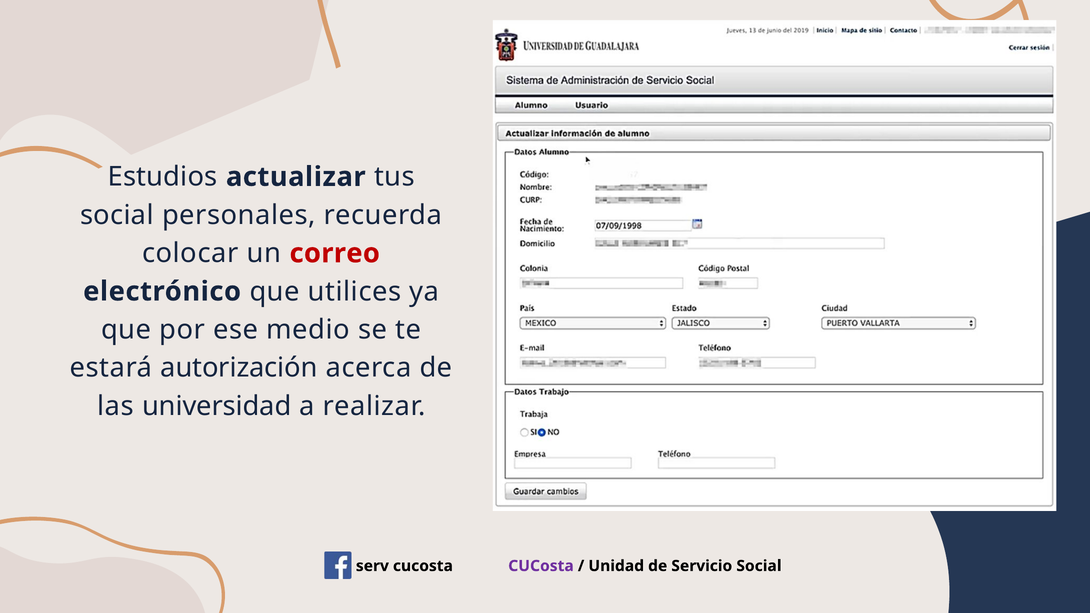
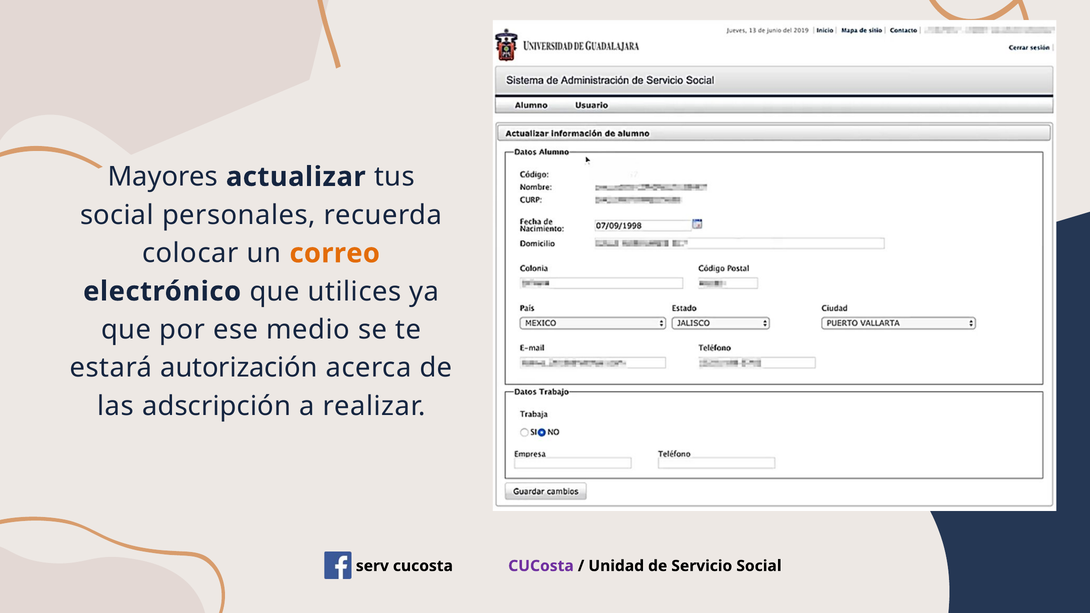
Estudios: Estudios -> Mayores (163, 177)
correo colour: red -> orange (335, 253)
universidad: universidad -> adscripción (217, 406)
